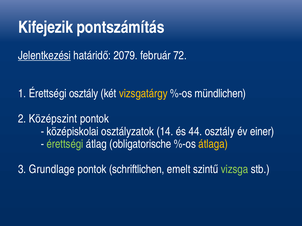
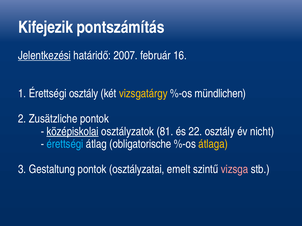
2079: 2079 -> 2007 (126, 56)
72: 72 -> 16 (180, 56)
Középszint: Középszint -> Zusätzliche (53, 119)
középiskolai underline: none -> present (73, 132)
14: 14 -> 81 (165, 132)
44: 44 -> 22 (195, 132)
einer: einer -> nicht (262, 132)
érettségi colour: light green -> light blue (65, 144)
Grundlage: Grundlage -> Gestaltung (52, 170)
schriftlichen: schriftlichen -> osztályzatai (137, 170)
vizsga colour: light green -> pink (235, 170)
